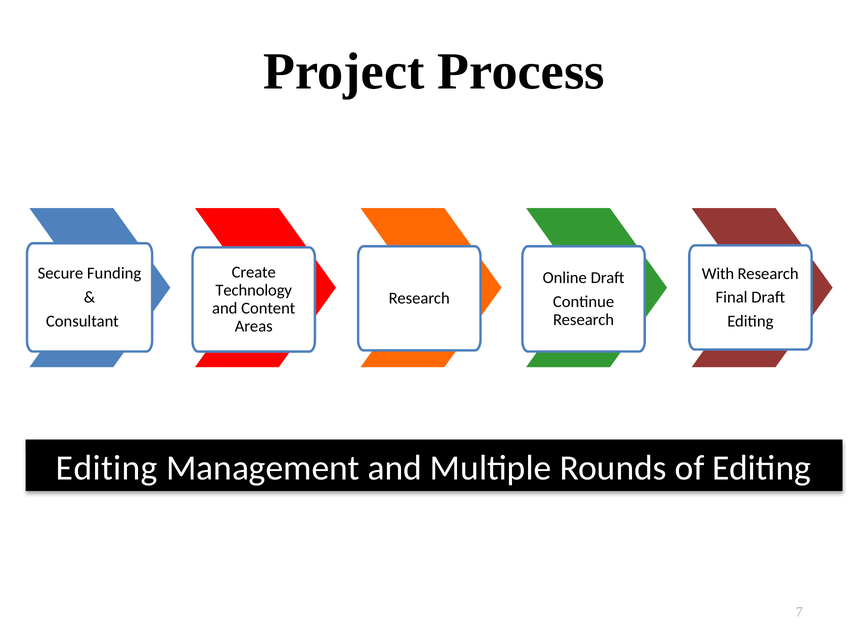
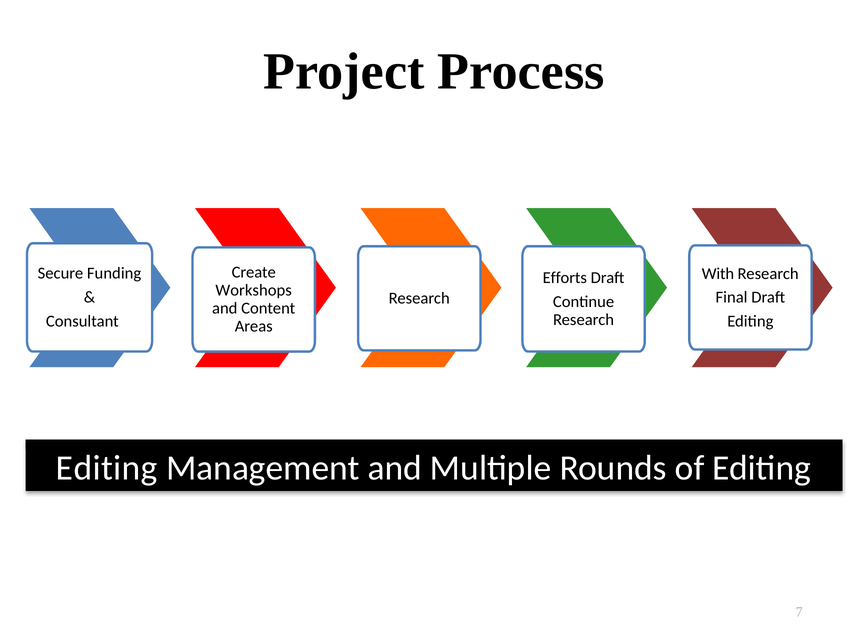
Online: Online -> Efforts (565, 278)
Technology: Technology -> Workshops (254, 290)
